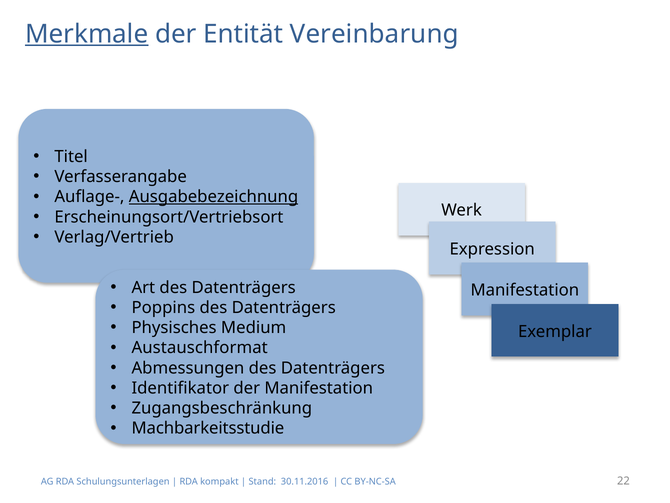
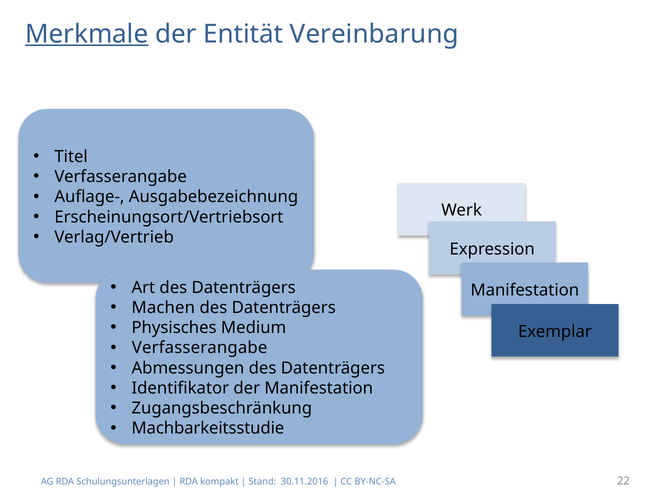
Ausgabebezeichnung underline: present -> none (214, 197)
Poppins: Poppins -> Machen (163, 307)
Austauschformat: Austauschformat -> Verfasserangabe (200, 348)
